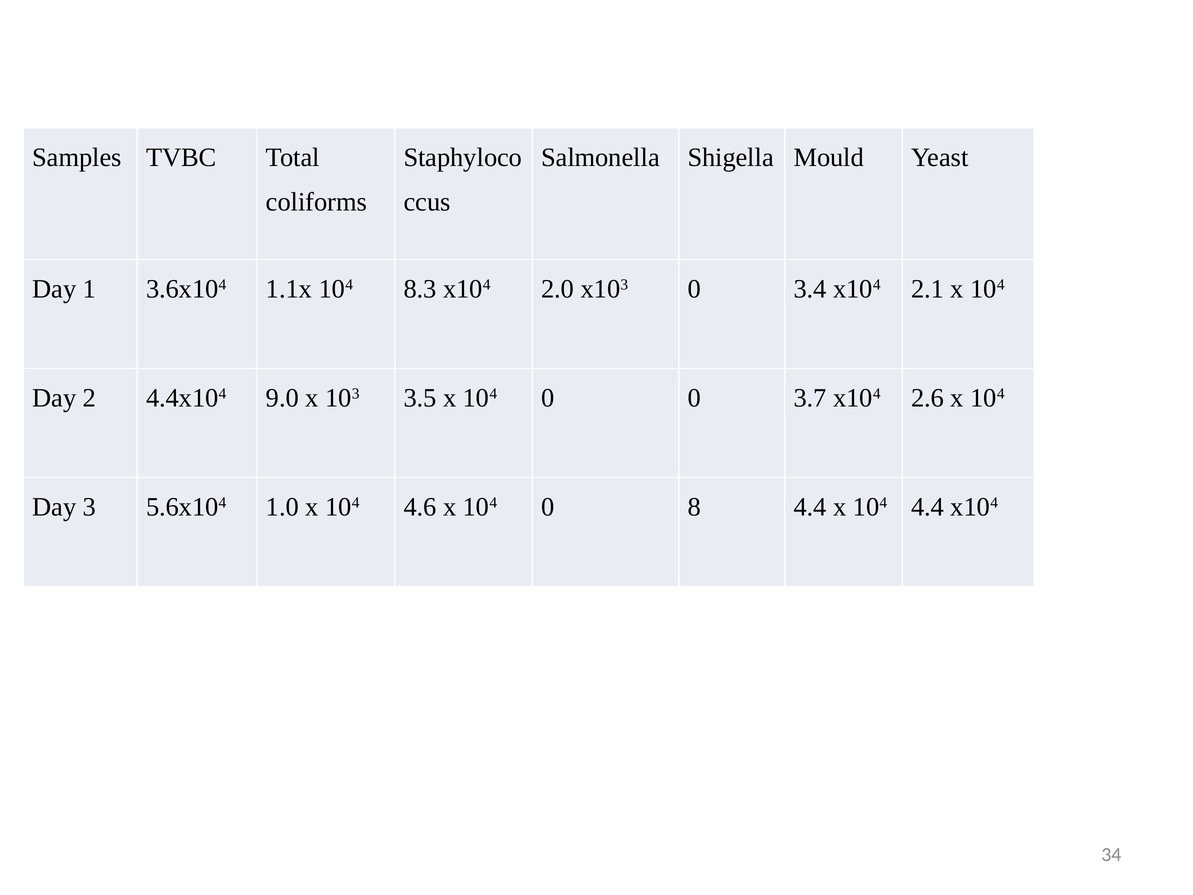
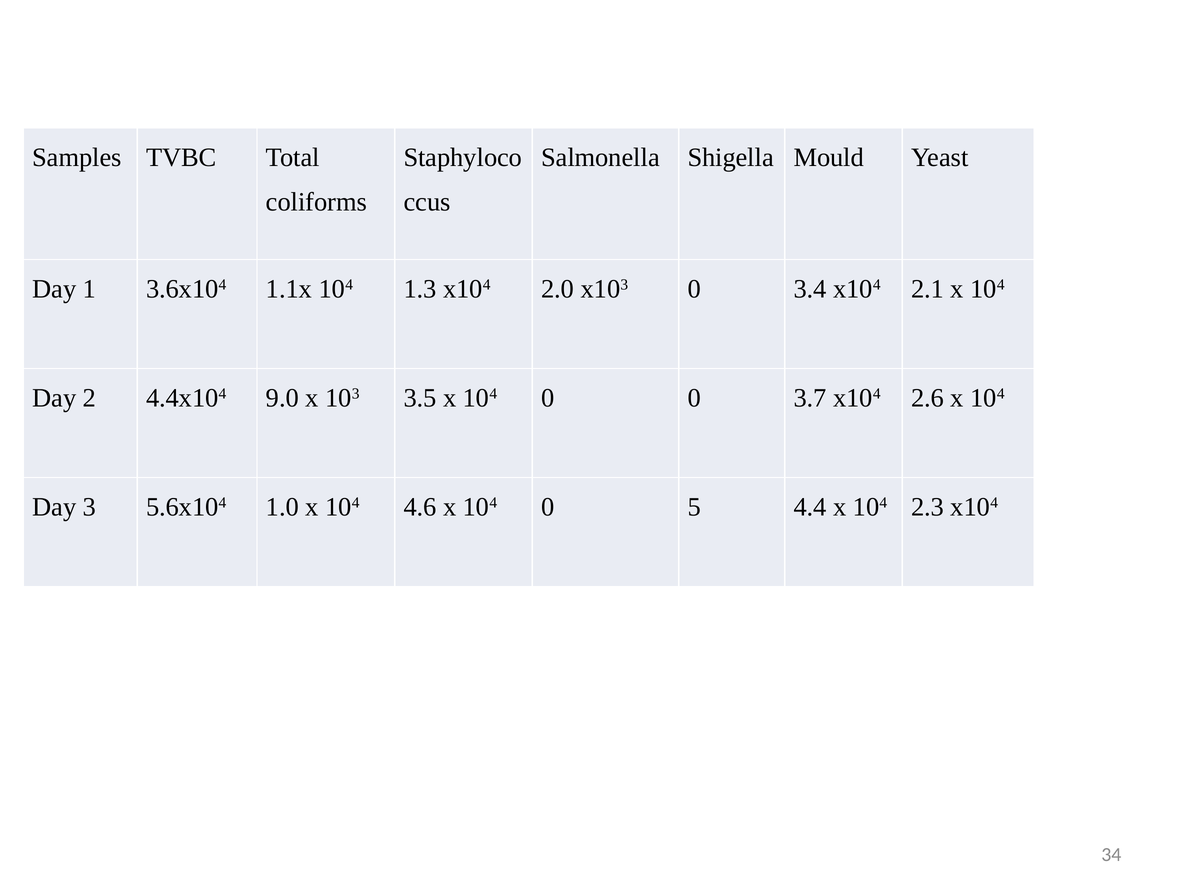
8.3: 8.3 -> 1.3 (420, 289)
8: 8 -> 5 (694, 507)
104 4.4: 4.4 -> 2.3 (927, 507)
